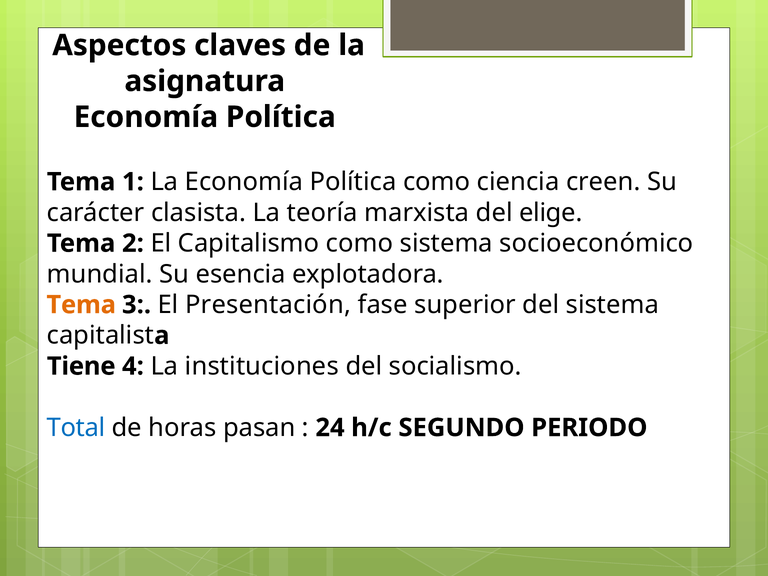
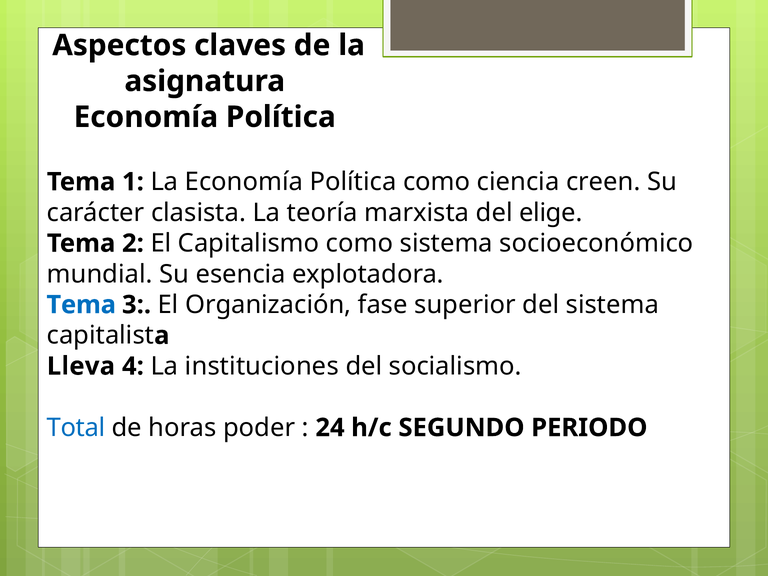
Tema colour: orange -> blue (81, 305)
Presentación: Presentación -> Organización (268, 305)
Tiene: Tiene -> Lleva (81, 366)
pasan: pasan -> poder (259, 428)
